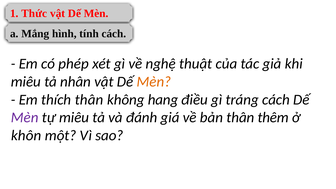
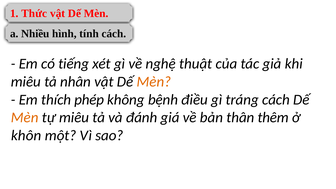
Mắng: Mắng -> Nhiều (35, 34)
phép: phép -> tiếng (74, 64)
thích thân: thân -> phép (89, 100)
hang: hang -> bệnh (163, 100)
Mèn colour: purple -> orange (25, 117)
